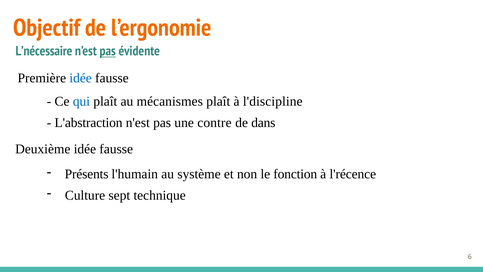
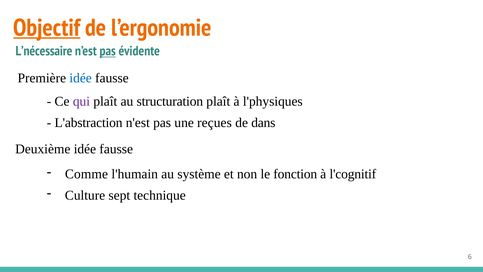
Objectif underline: none -> present (47, 28)
qui colour: blue -> purple (81, 101)
mécanismes: mécanismes -> structuration (170, 101)
l'discipline: l'discipline -> l'physiques (273, 101)
contre: contre -> reçues (214, 123)
Présents: Présents -> Comme (86, 174)
l'récence: l'récence -> l'cognitif (353, 174)
